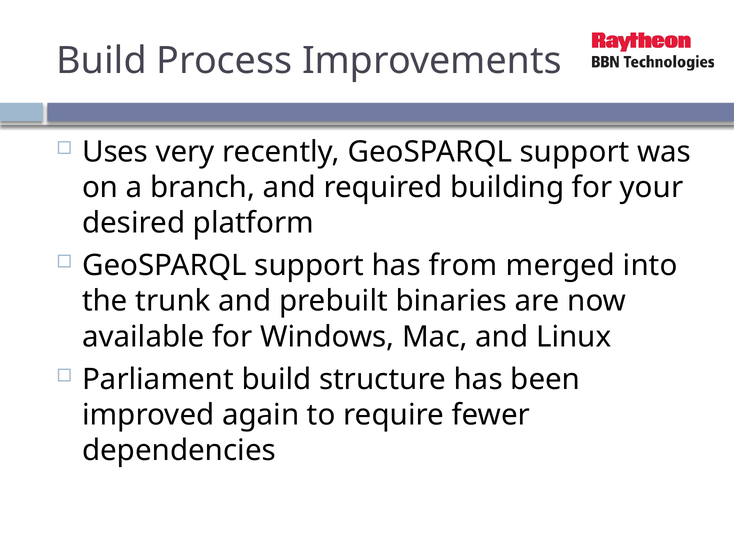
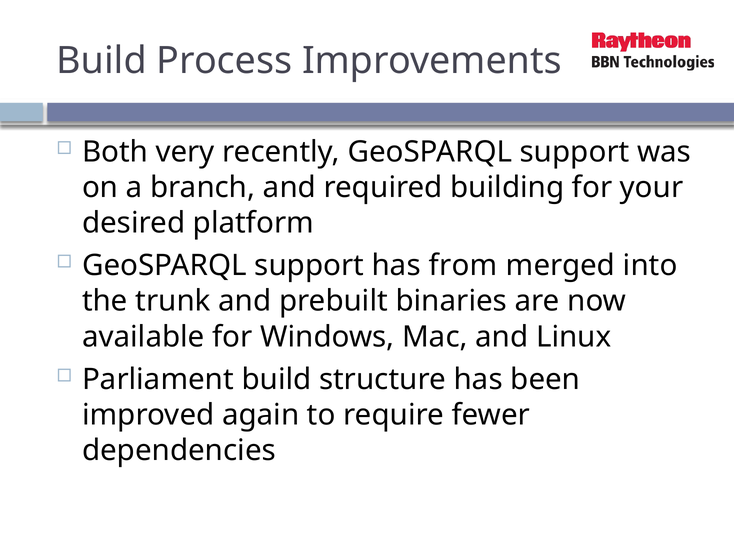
Uses: Uses -> Both (115, 152)
